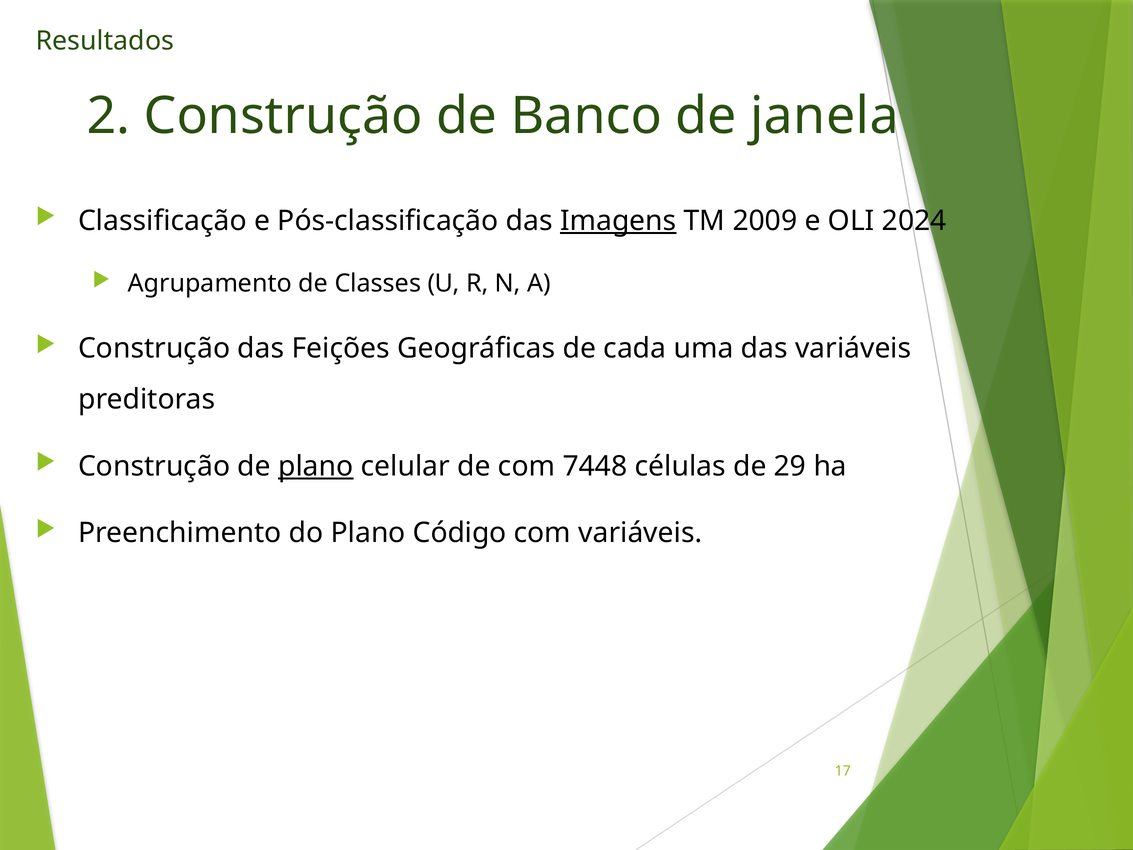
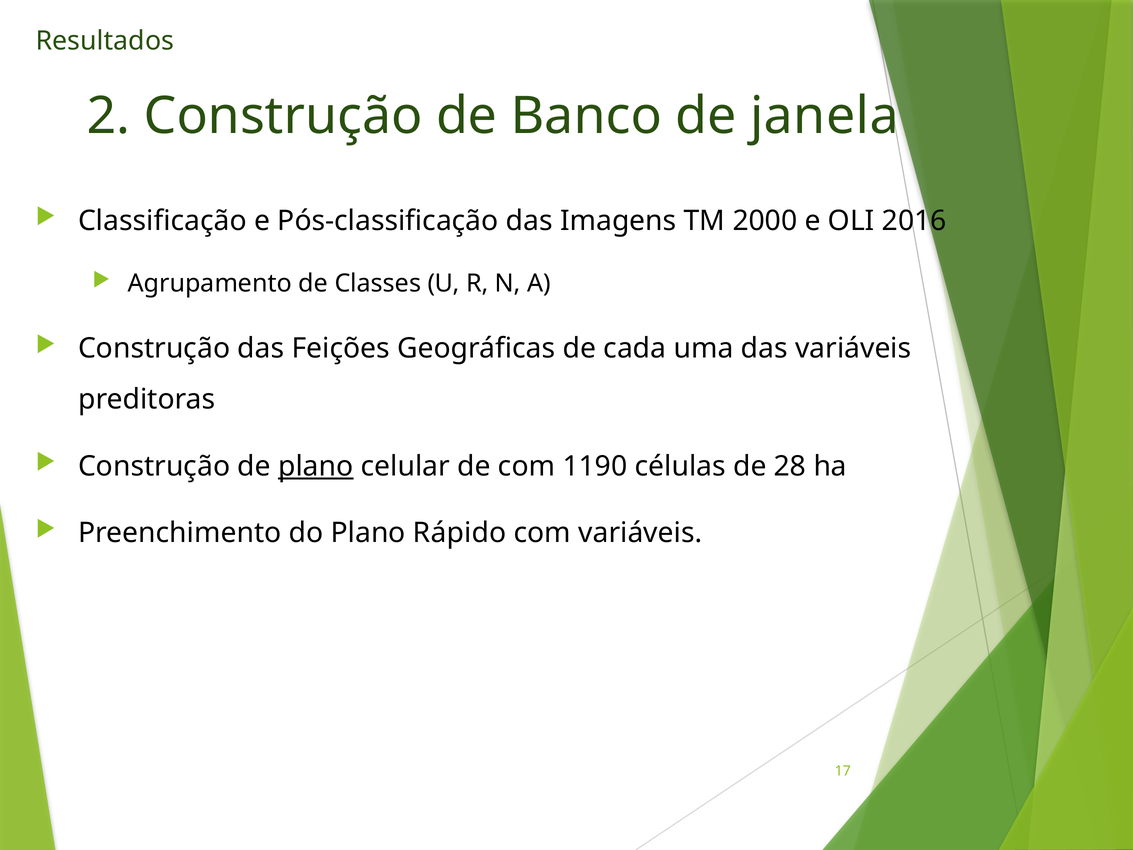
Imagens underline: present -> none (618, 221)
2009: 2009 -> 2000 (765, 221)
2024: 2024 -> 2016 (914, 221)
7448: 7448 -> 1190 (595, 466)
29: 29 -> 28 (790, 466)
Código: Código -> Rápido (460, 533)
